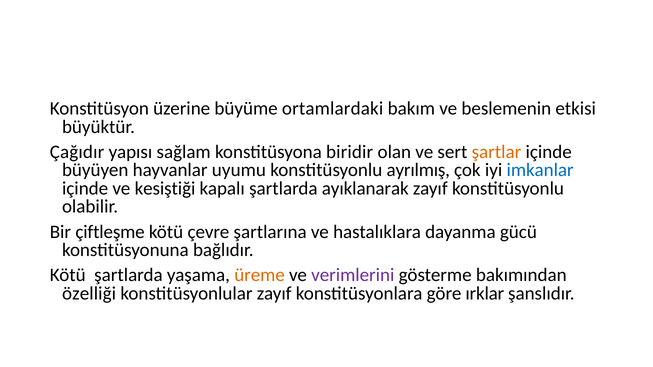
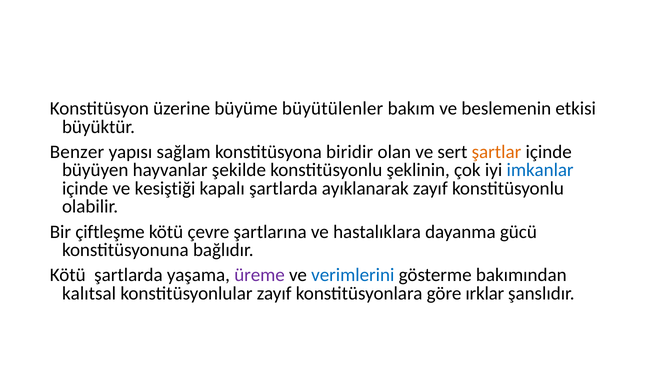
ortamlardaki: ortamlardaki -> büyütülenler (333, 109)
Çağıdır: Çağıdır -> Benzer (77, 152)
uyumu: uyumu -> şekilde (239, 170)
ayrılmış: ayrılmış -> şeklinin (418, 170)
üreme colour: orange -> purple (260, 275)
verimlerini colour: purple -> blue (353, 275)
özelliği: özelliği -> kalıtsal (89, 294)
